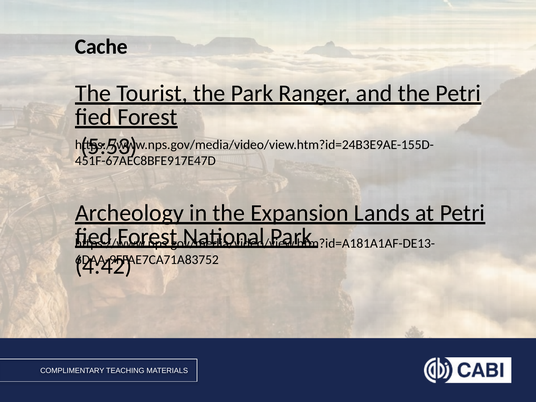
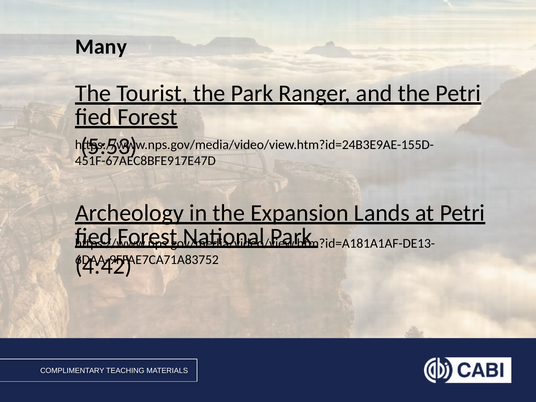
Cache: Cache -> Many (101, 47)
